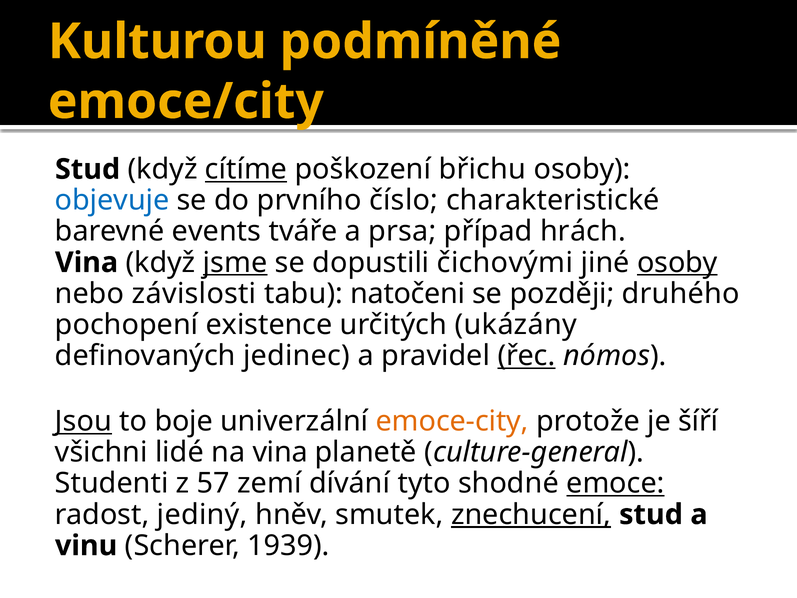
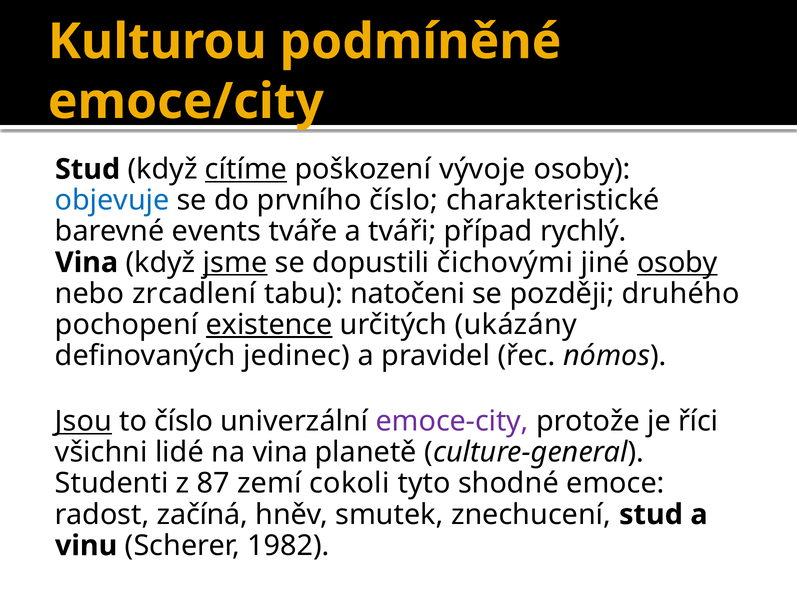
břichu: břichu -> vývoje (482, 169)
prsa: prsa -> tváři (403, 231)
hrách: hrách -> rychlý (583, 231)
závislosti: závislosti -> zrcadlení (194, 293)
existence underline: none -> present (269, 325)
řec underline: present -> none (526, 356)
to boje: boje -> číslo (184, 421)
emoce-city colour: orange -> purple (452, 421)
šíří: šíří -> říci (698, 421)
57: 57 -> 87 (213, 483)
dívání: dívání -> cokoli (349, 483)
emoce underline: present -> none (615, 483)
jediný: jediný -> začíná (202, 514)
znechucení underline: present -> none (531, 514)
1939: 1939 -> 1982 (289, 545)
